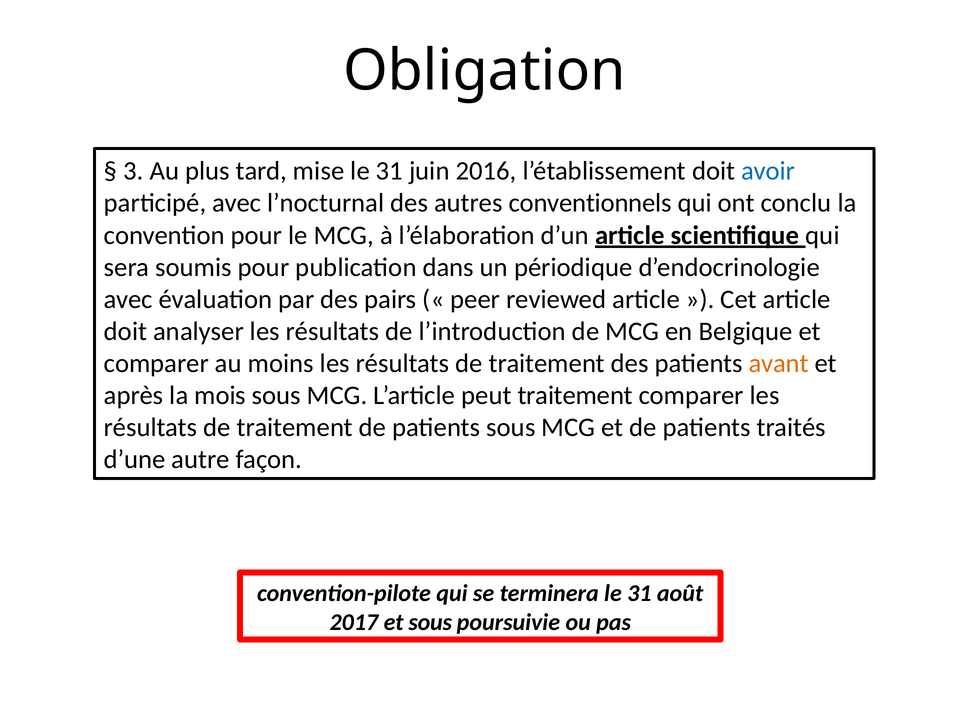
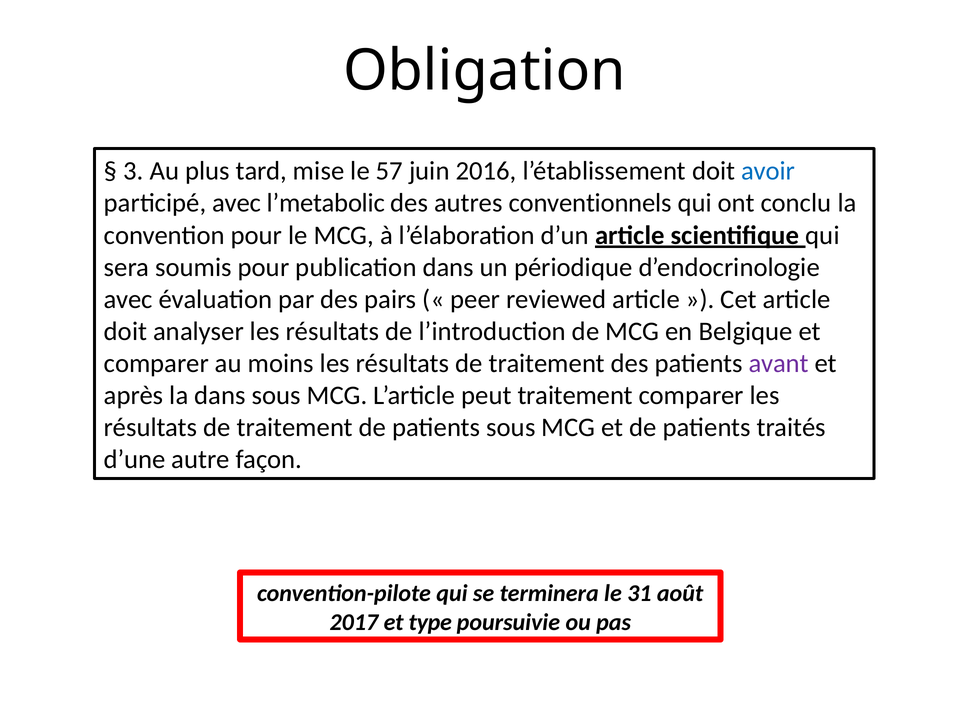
31: 31 -> 57 (389, 171)
l’nocturnal: l’nocturnal -> l’metabolic (326, 203)
avant colour: orange -> purple (779, 363)
la mois: mois -> dans (220, 395)
et sous: sous -> type (430, 622)
